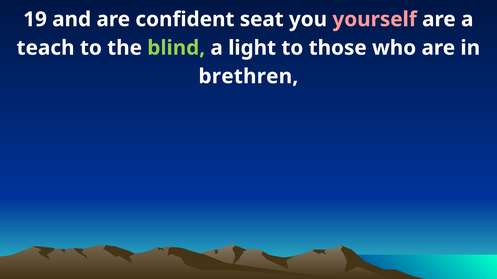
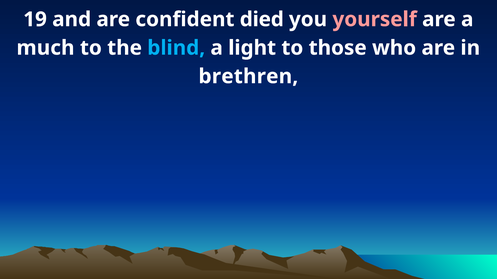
seat: seat -> died (262, 19)
teach: teach -> much (46, 48)
blind colour: light green -> light blue (176, 48)
